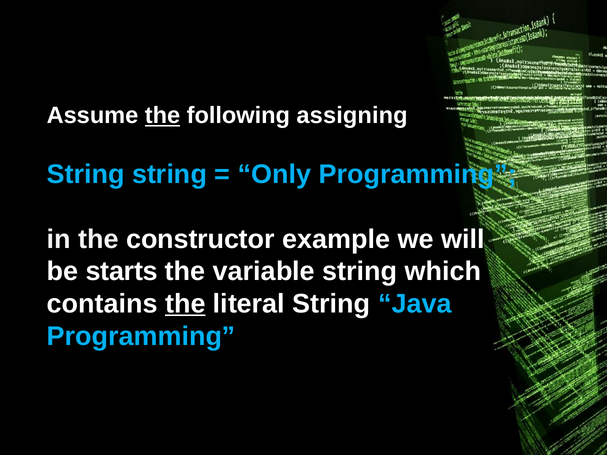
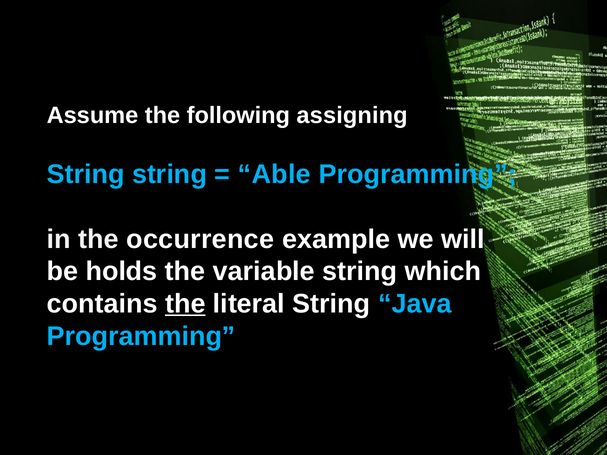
the underline: present -> none (163, 116)
Only: Only -> Able (274, 174)
constructor: constructor -> occurrence (200, 239)
starts: starts -> holds (122, 272)
